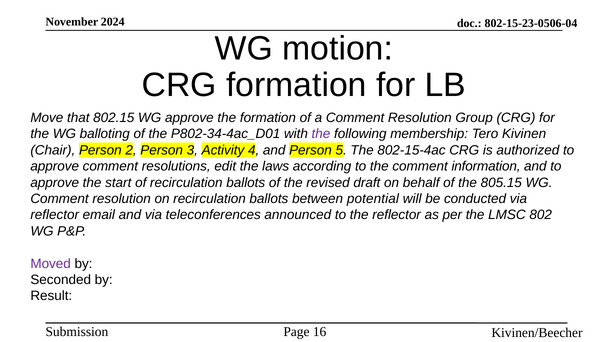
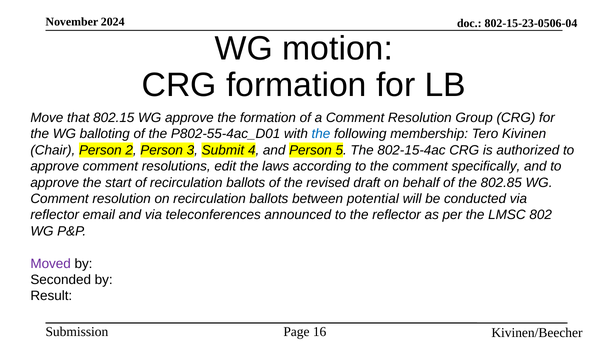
P802-34-4ac_D01: P802-34-4ac_D01 -> P802-55-4ac_D01 (226, 134)
the colour: purple -> blue (321, 134)
Activity: Activity -> Submit (223, 150)
information: information -> specifically (486, 166)
805.15: 805.15 -> 802.85 (501, 183)
